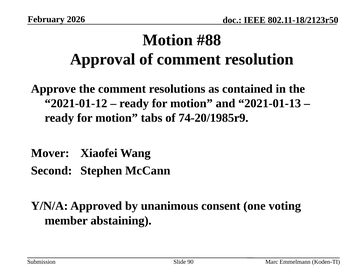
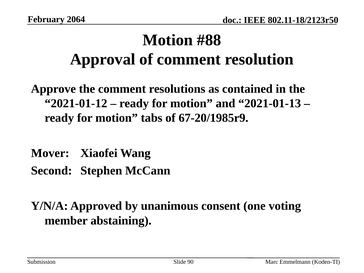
2026: 2026 -> 2064 (76, 19)
74-20/1985r9: 74-20/1985r9 -> 67-20/1985r9 (213, 118)
